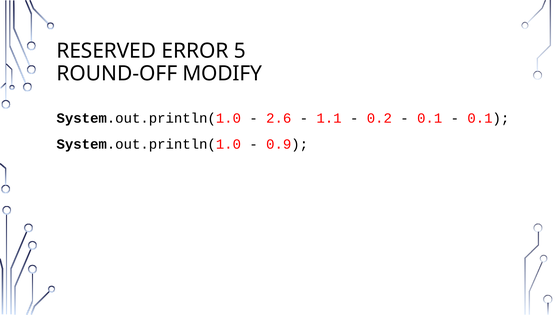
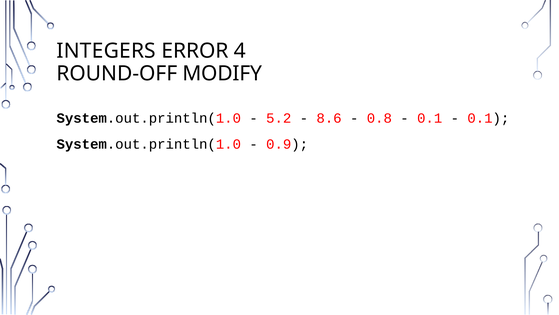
RESERVED: RESERVED -> INTEGERS (106, 51)
5: 5 -> 4 (240, 51)
2.6: 2.6 -> 5.2 (279, 118)
1.1: 1.1 -> 8.6 (329, 118)
0.2: 0.2 -> 0.8 (379, 118)
